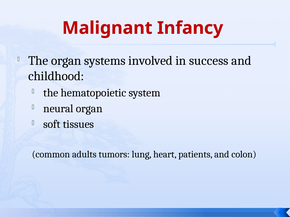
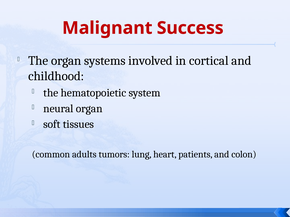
Infancy: Infancy -> Success (190, 28)
success: success -> cortical (209, 61)
